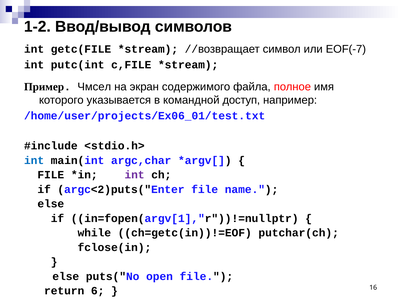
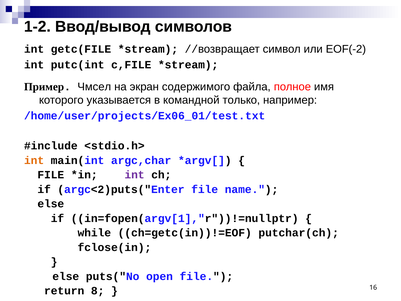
EOF(-7: EOF(-7 -> EOF(-2 (346, 49)
доступ: доступ -> только (241, 100)
int colour: blue -> orange (34, 160)
6: 6 -> 8 (98, 291)
